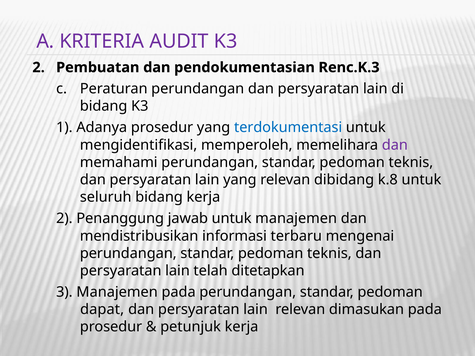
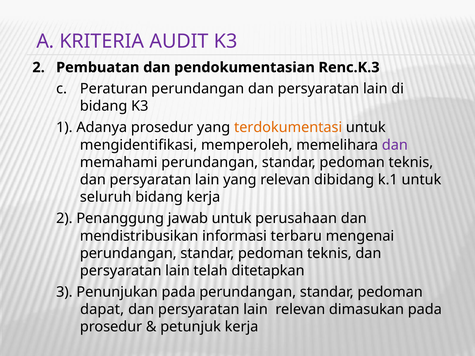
terdokumentasi colour: blue -> orange (288, 128)
k.8: k.8 -> k.1 (388, 180)
untuk manajemen: manajemen -> perusahaan (296, 219)
3 Manajemen: Manajemen -> Penunjukan (117, 292)
